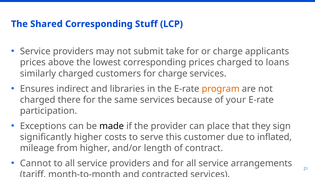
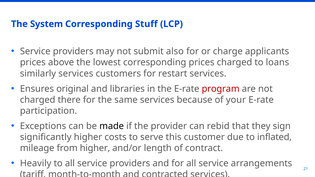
Shared: Shared -> System (47, 24)
take: take -> also (175, 51)
similarly charged: charged -> services (76, 74)
for charge: charge -> restart (173, 74)
indirect: indirect -> original (73, 89)
program colour: orange -> red (221, 89)
place: place -> rebid (218, 126)
Cannot: Cannot -> Heavily (36, 164)
